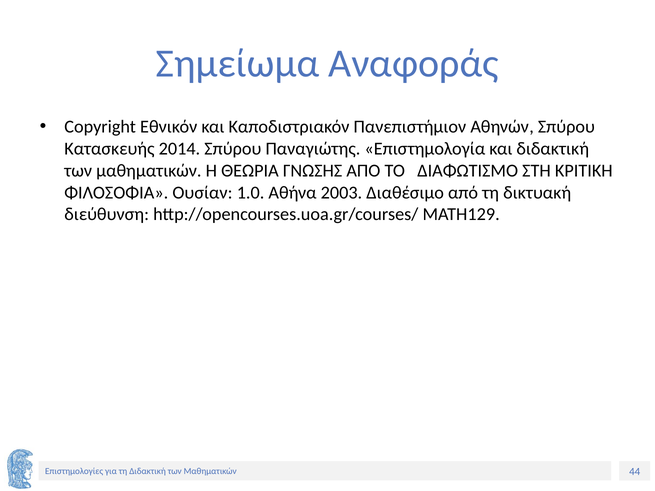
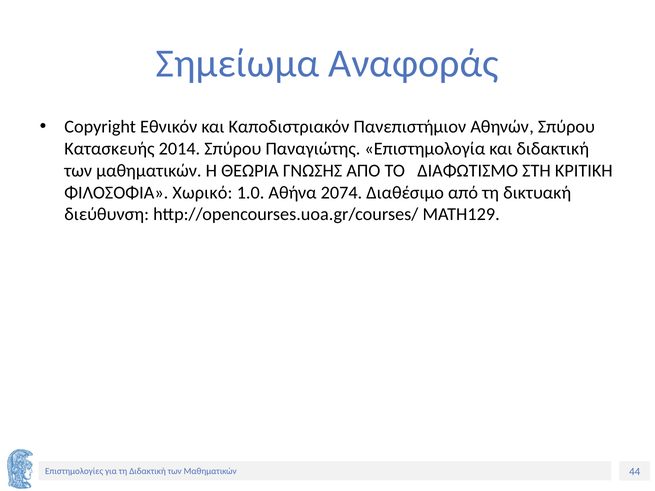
Ουσίαν: Ουσίαν -> Χωρικό (202, 193)
2003: 2003 -> 2074 (341, 193)
